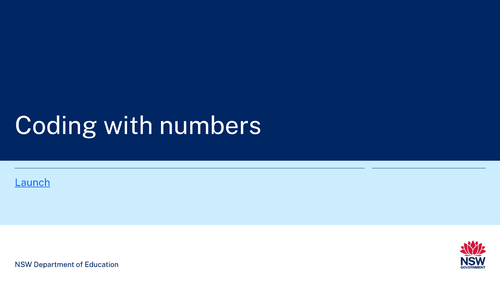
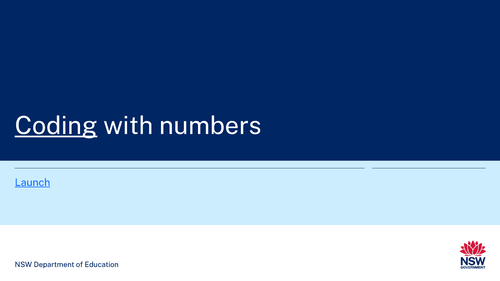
Coding underline: none -> present (56, 126)
